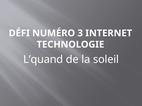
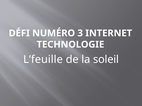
L’quand: L’quand -> L’feuille (43, 60)
